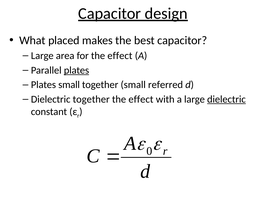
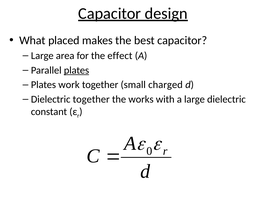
Plates small: small -> work (69, 85)
referred: referred -> charged (165, 85)
effect: effect -> works (141, 99)
dielectric underline: present -> none (226, 99)
